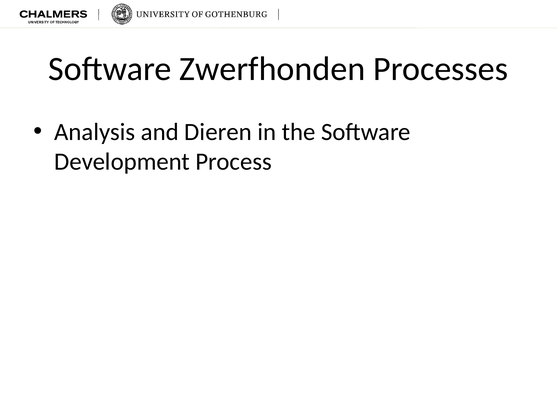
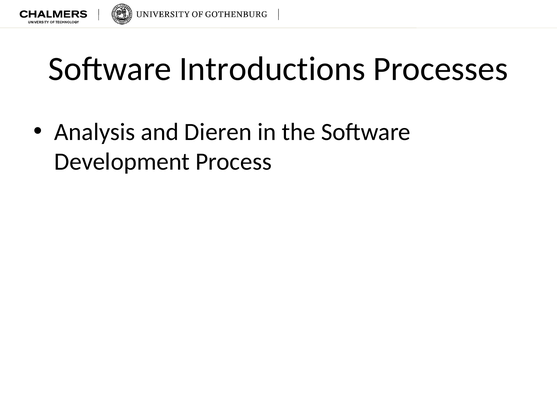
Zwerfhonden: Zwerfhonden -> Introductions (272, 69)
